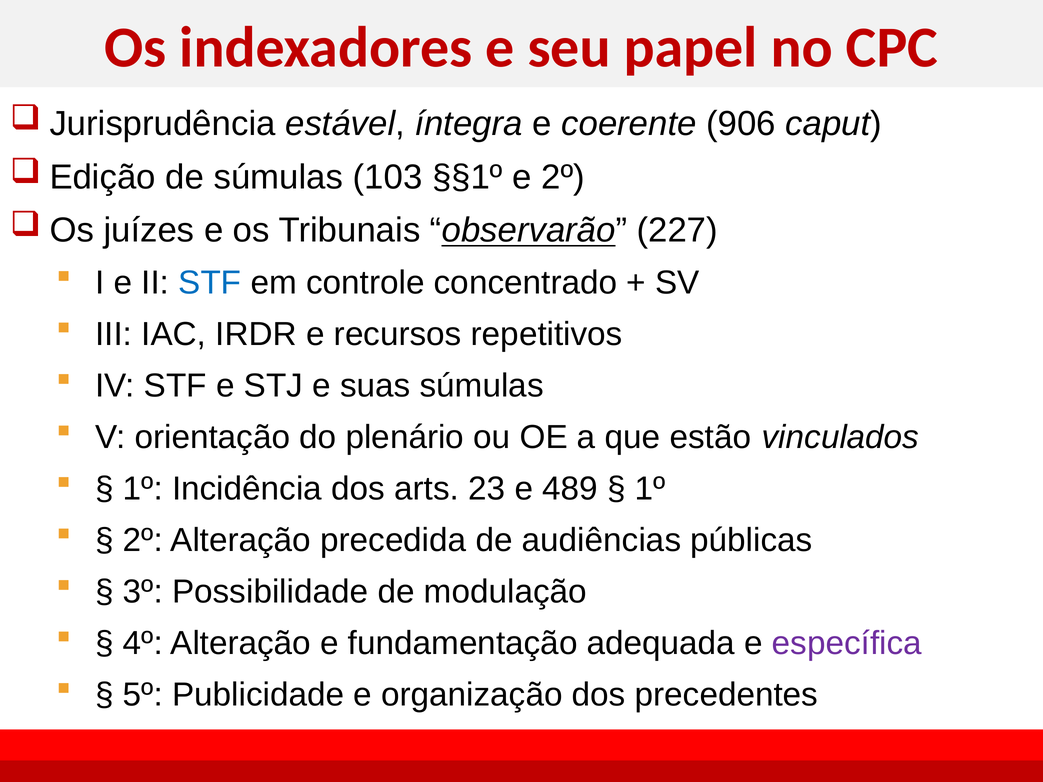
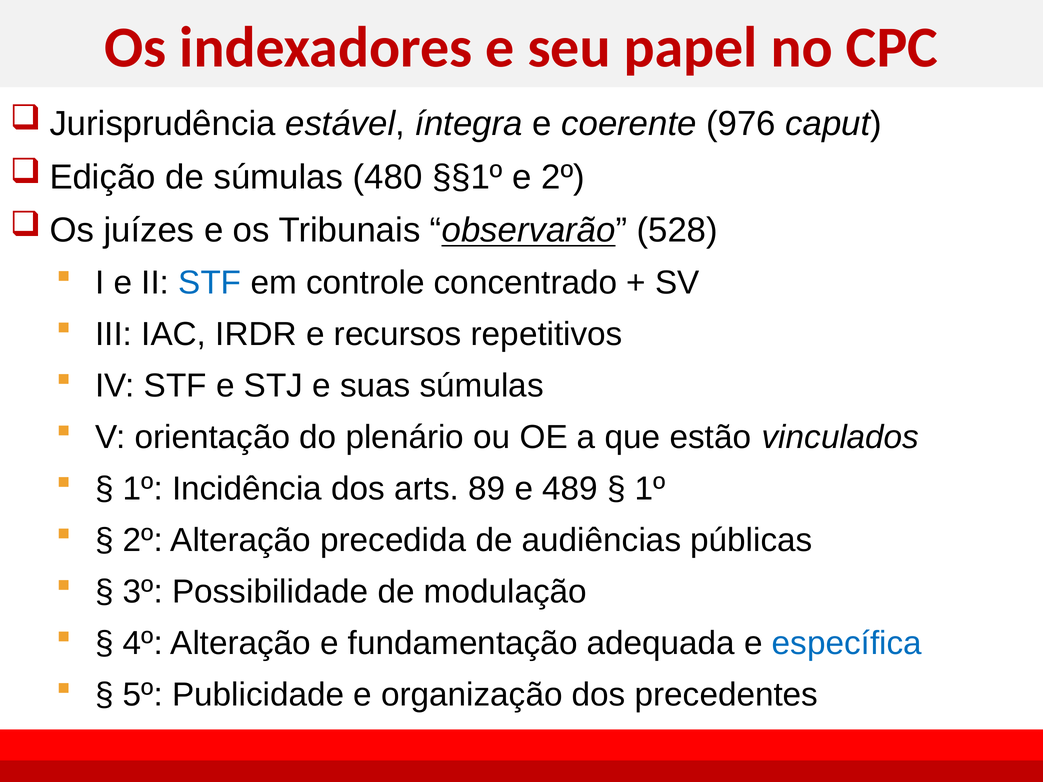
906: 906 -> 976 (741, 124)
103: 103 -> 480 (388, 177)
227: 227 -> 528 (677, 231)
23: 23 -> 89 (487, 489)
específica colour: purple -> blue (847, 644)
